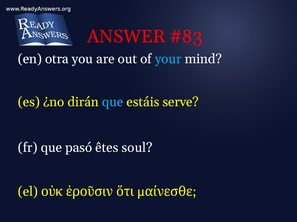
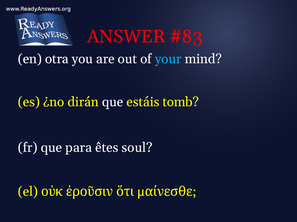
que colour: light blue -> white (113, 102)
serve: serve -> tomb (181, 102)
pasó: pasó -> para (79, 148)
